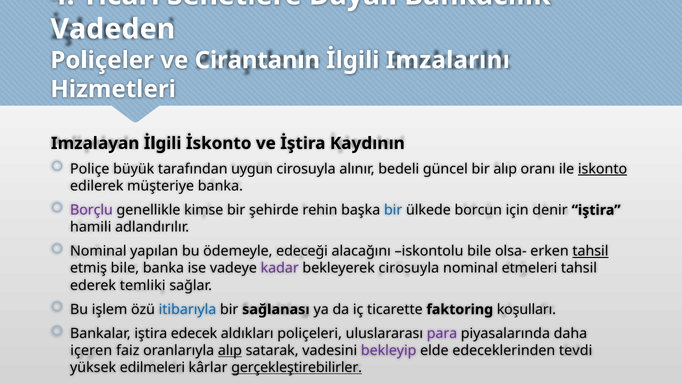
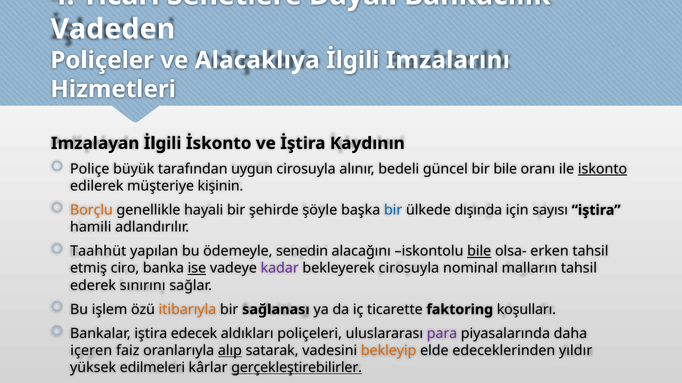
Cirantanın: Cirantanın -> Alacaklıya (257, 60)
bir alıp: alıp -> bile (505, 169)
müşteriye banka: banka -> kişinin (220, 186)
Borçlu colour: purple -> orange (91, 210)
kimse: kimse -> hayali (204, 210)
rehin: rehin -> şöyle (320, 210)
borcun: borcun -> dışında (478, 210)
denir: denir -> sayısı (550, 210)
Nominal: Nominal -> Taahhüt (98, 252)
edeceği: edeceği -> senedin (302, 252)
bile underline: none -> present (479, 252)
tahsil underline: present -> none (590, 252)
etmiş bile: bile -> ciro (125, 269)
ise underline: none -> present (197, 269)
etmeleri: etmeleri -> malların (529, 269)
temliki: temliki -> sınırını (143, 286)
itibarıyla colour: blue -> orange (188, 310)
bekleyip colour: purple -> orange (389, 351)
tevdi: tevdi -> yıldır (576, 351)
